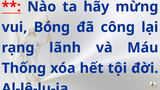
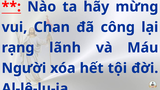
Bóng: Bóng -> Chan (52, 27)
Thống: Thống -> Người (24, 68)
